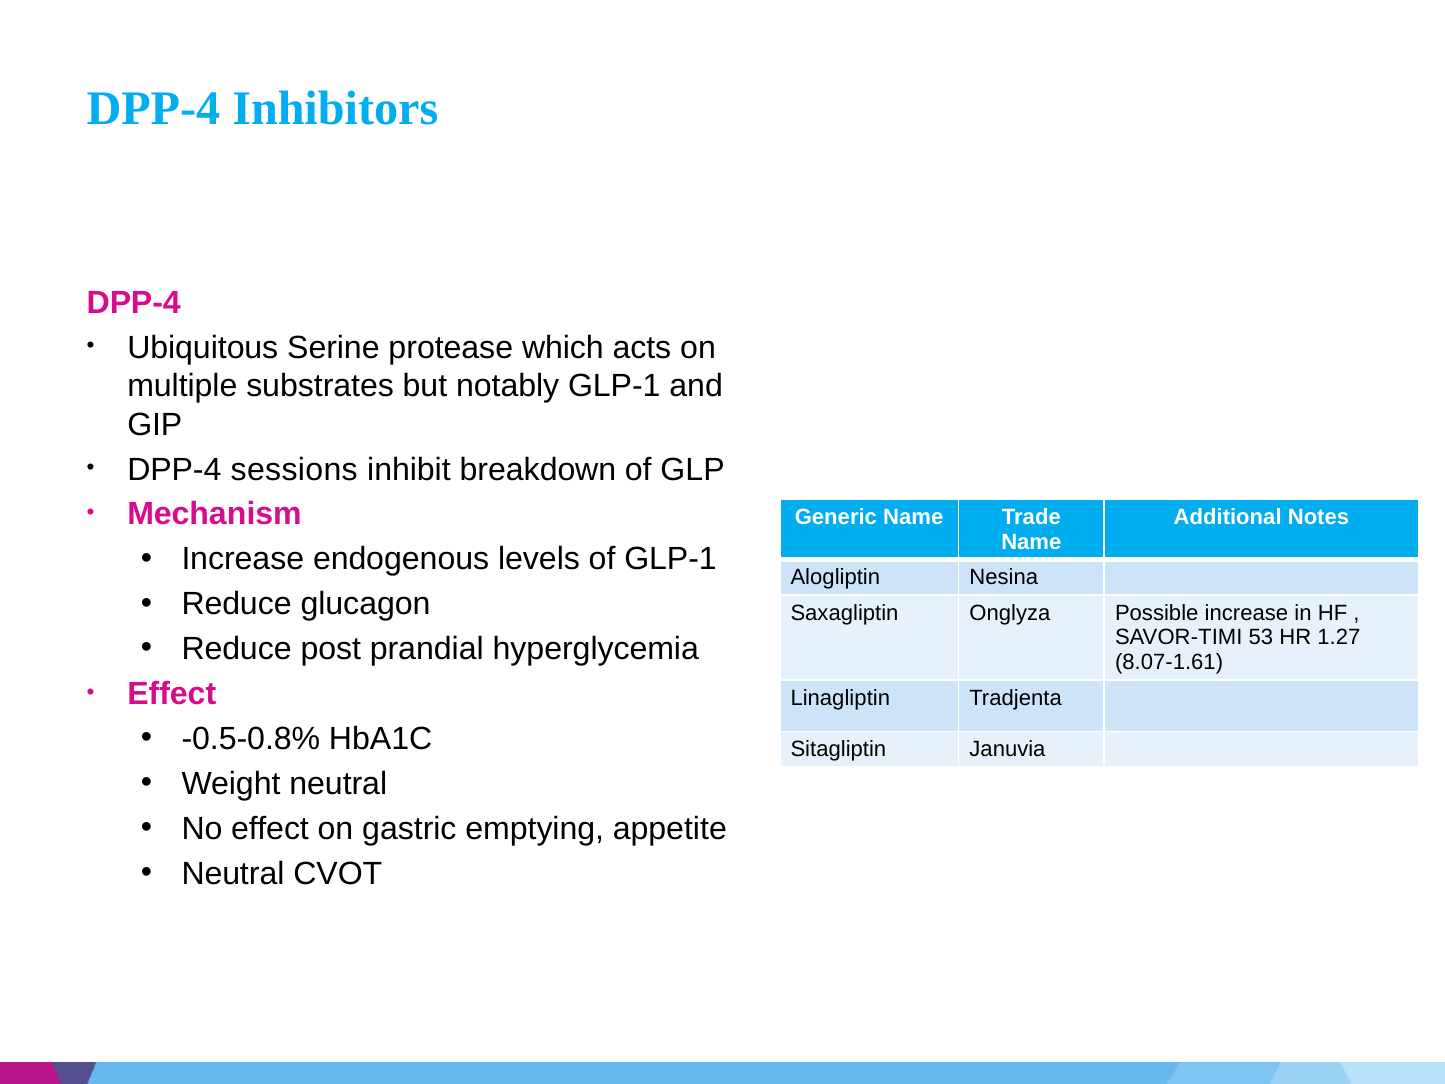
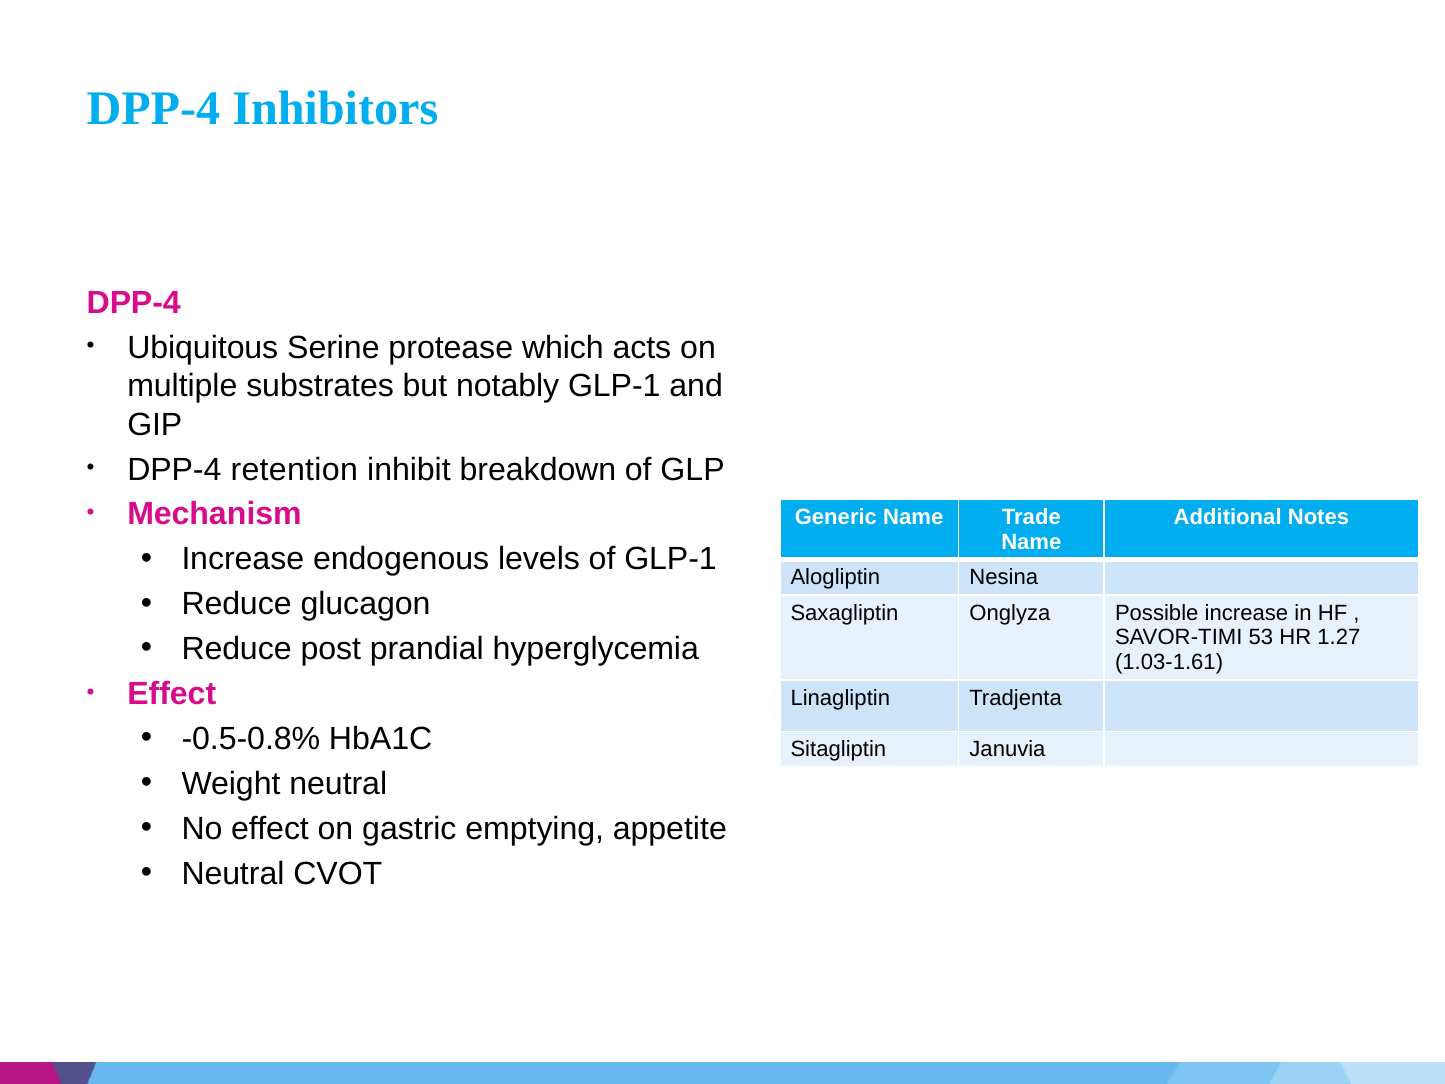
sessions: sessions -> retention (294, 469)
8.07-1.61: 8.07-1.61 -> 1.03-1.61 (1169, 662)
